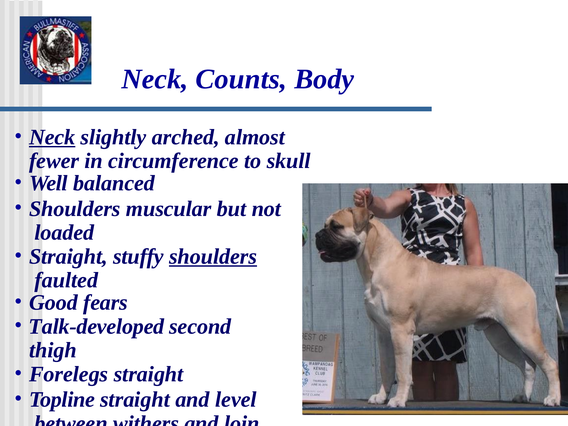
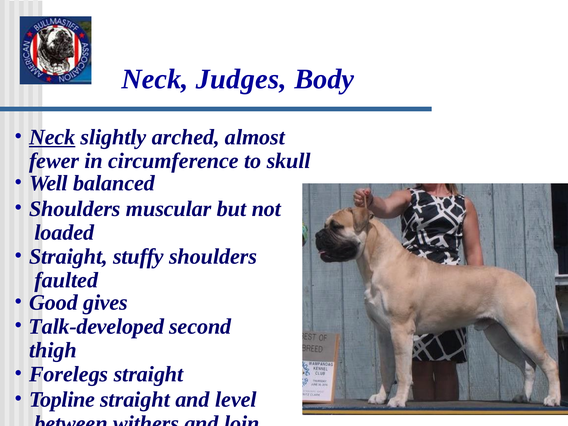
Counts: Counts -> Judges (241, 79)
shoulders underline: present -> none (213, 256)
fears: fears -> gives (105, 303)
